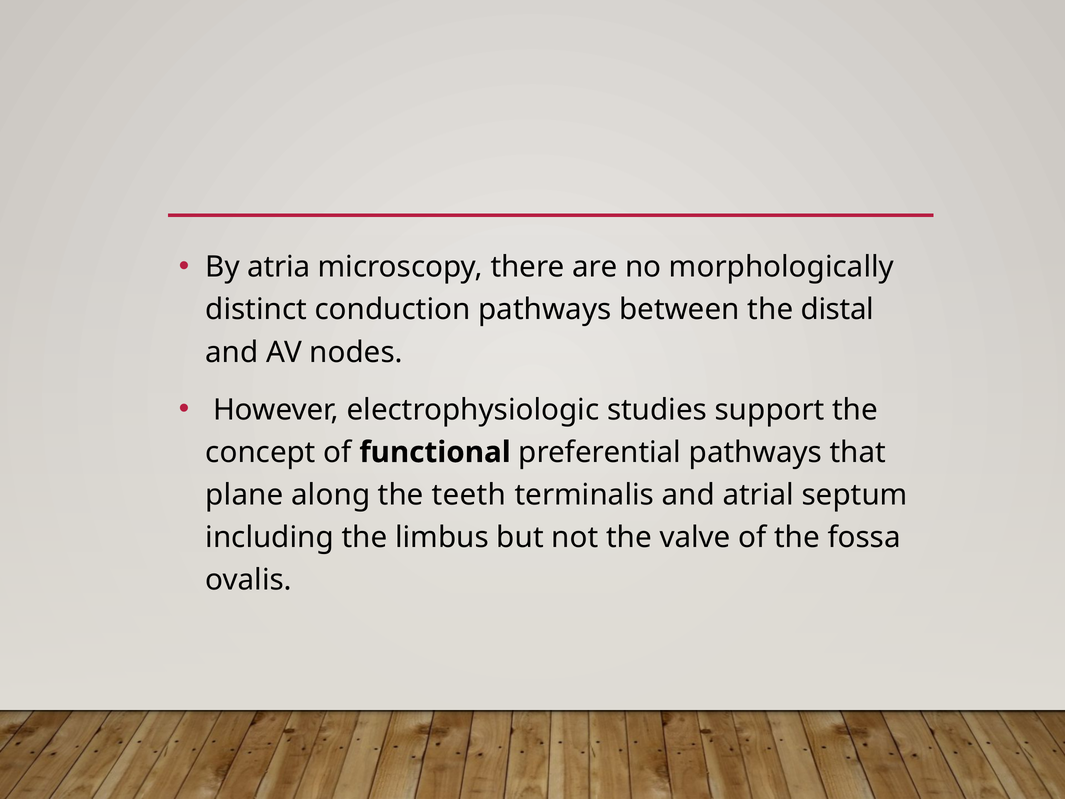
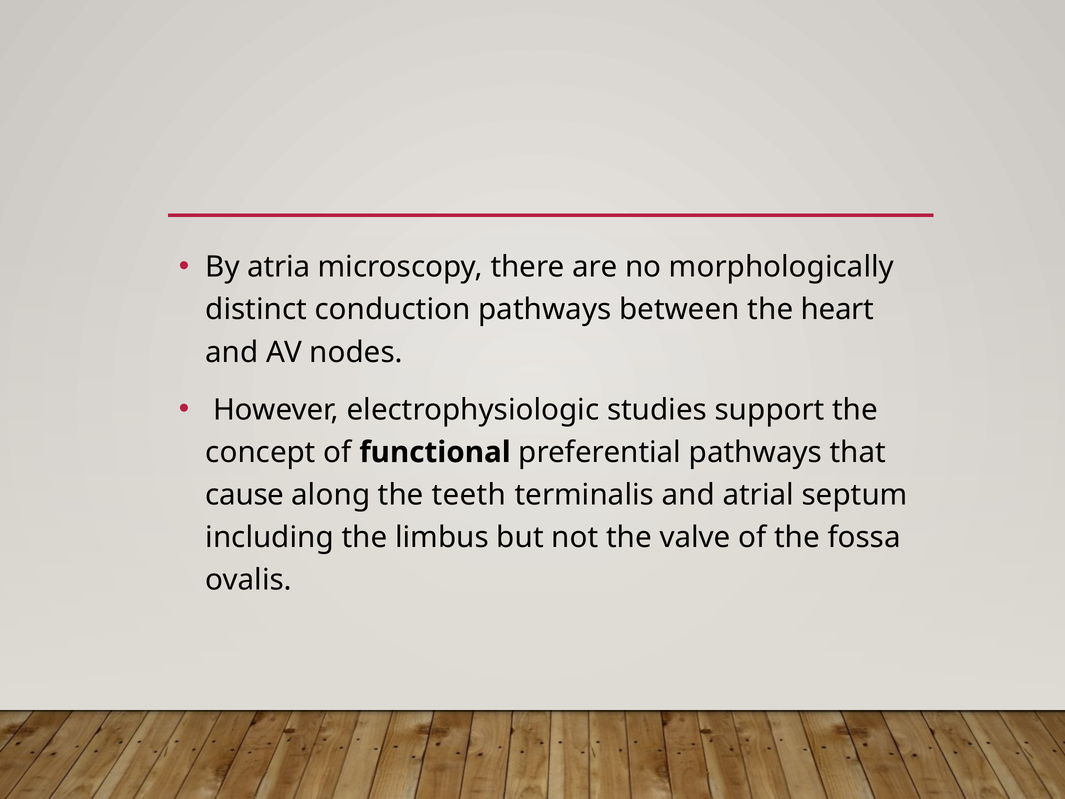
distal: distal -> heart (837, 310)
plane: plane -> cause (245, 495)
